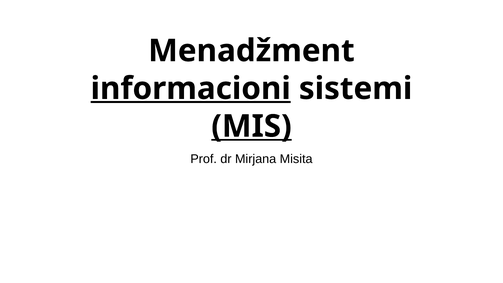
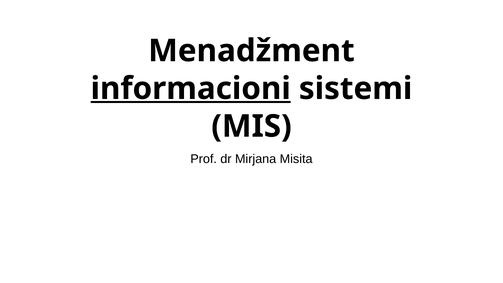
MIS underline: present -> none (251, 126)
